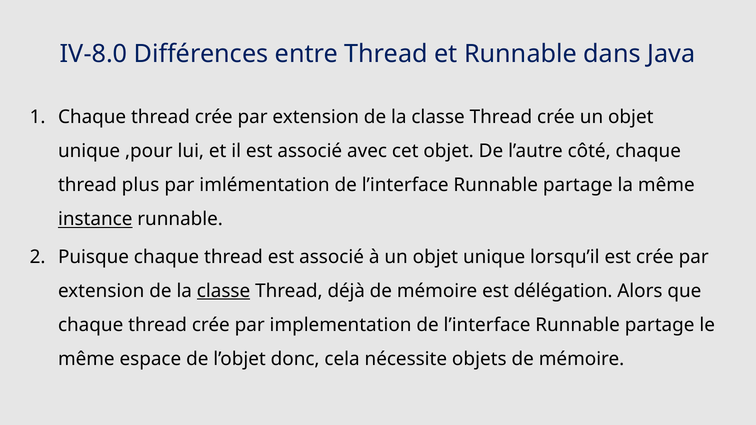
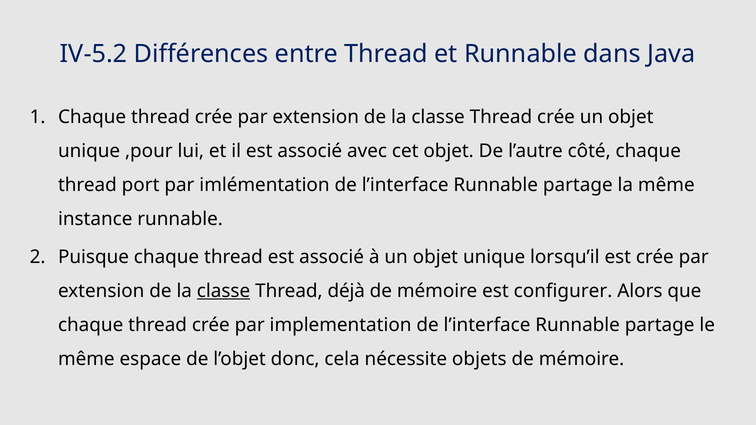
IV-8.0: IV-8.0 -> IV-5.2 (94, 54)
plus: plus -> port (141, 185)
instance underline: present -> none (95, 219)
délégation: délégation -> configurer (563, 291)
